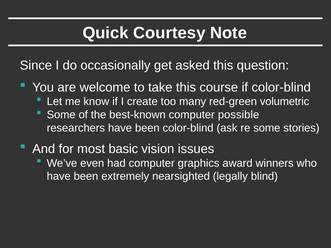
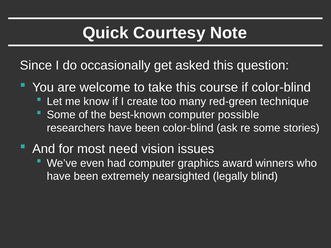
volumetric: volumetric -> technique (284, 102)
basic: basic -> need (123, 149)
